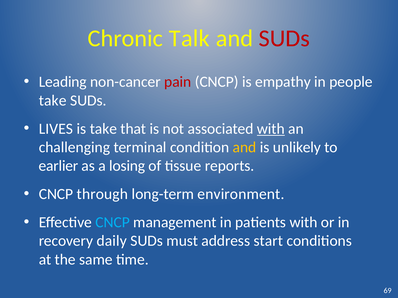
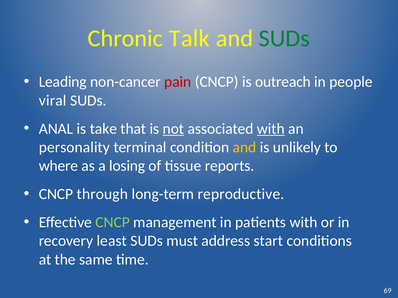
SUDs colour: red -> green (284, 39)
empathy: empathy -> outreach (283, 82)
take: take -> viral (53, 101)
LIVES: LIVES -> ANAL (56, 129)
not underline: none -> present (173, 129)
challenging: challenging -> personality (74, 147)
earlier: earlier -> where (58, 166)
environment: environment -> reproductive (241, 194)
CNCP colour: light blue -> light green (113, 223)
daily: daily -> least (112, 241)
